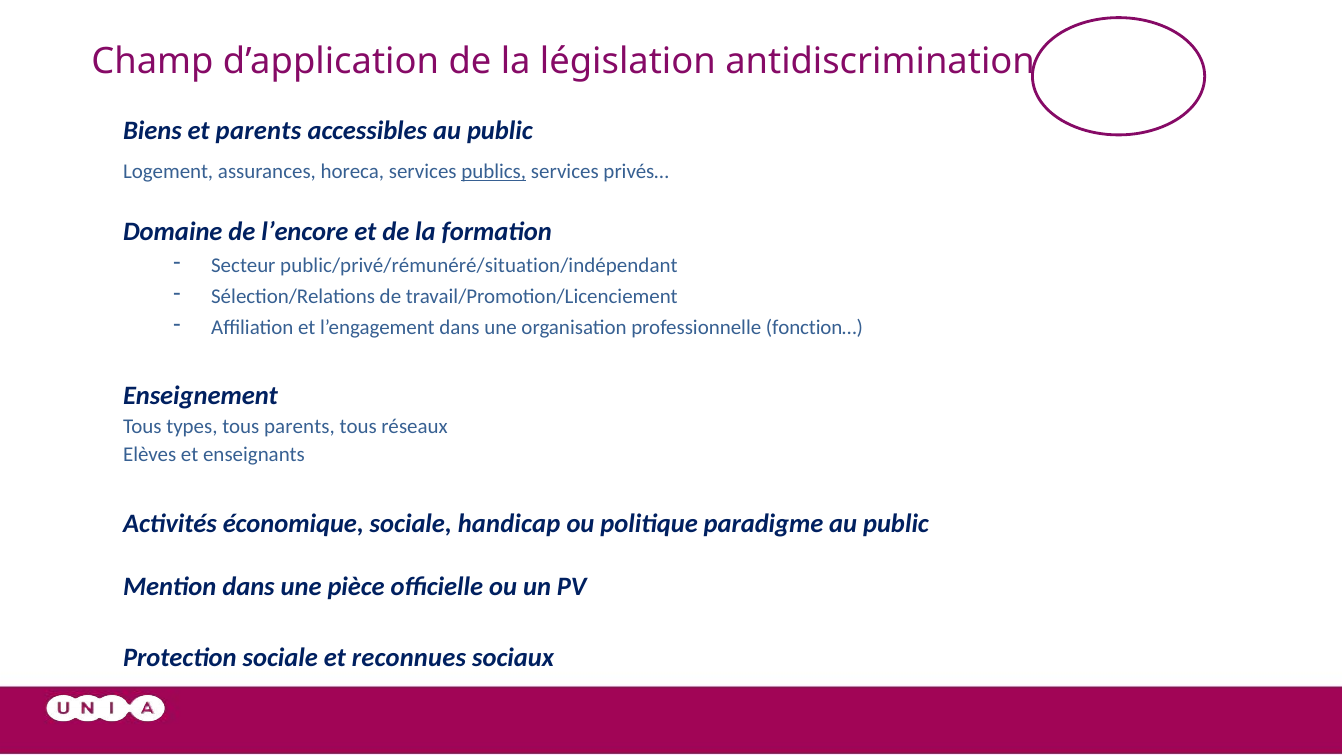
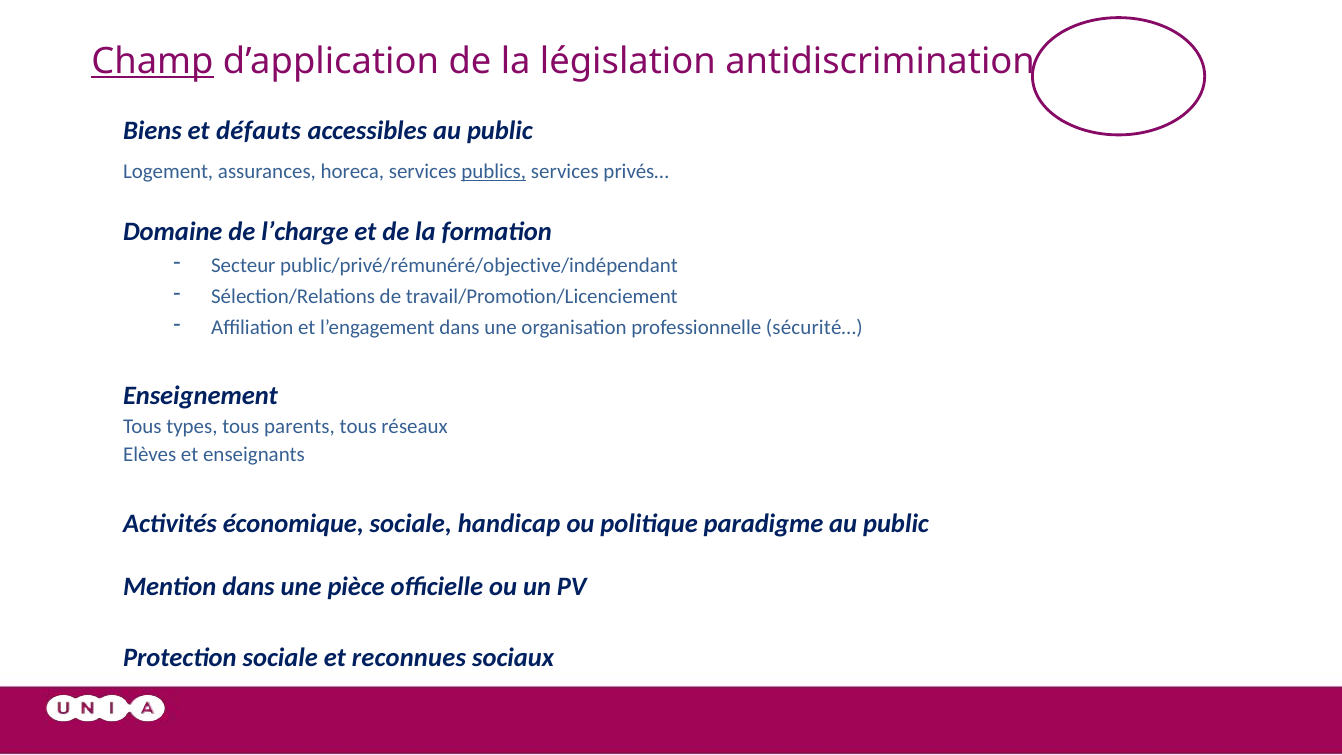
Champ underline: none -> present (152, 61)
et parents: parents -> défauts (259, 131)
l’encore: l’encore -> l’charge (305, 232)
public/privé/rémunéré/situation/indépendant: public/privé/rémunéré/situation/indépendant -> public/privé/rémunéré/objective/indépendant (479, 266)
fonction…: fonction… -> sécurité… (814, 328)
